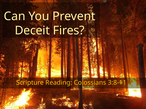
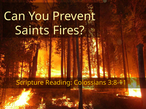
Deceit: Deceit -> Saints (32, 31)
